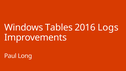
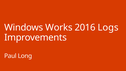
Tables: Tables -> Works (59, 27)
